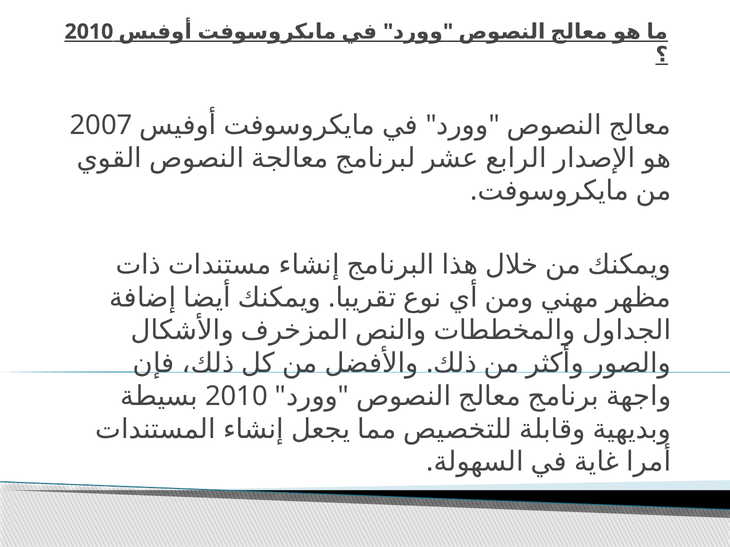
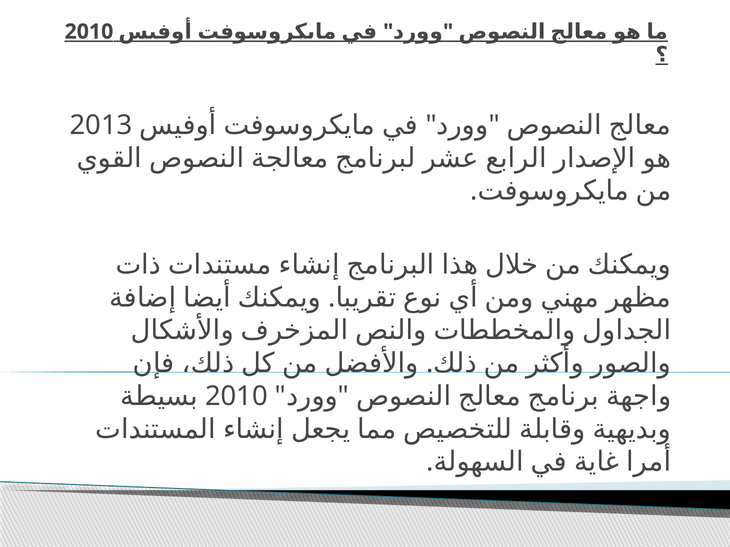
2007: 2007 -> 2013 (101, 125)
